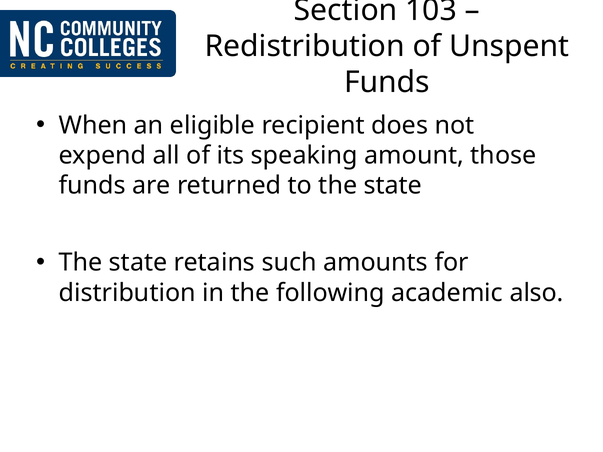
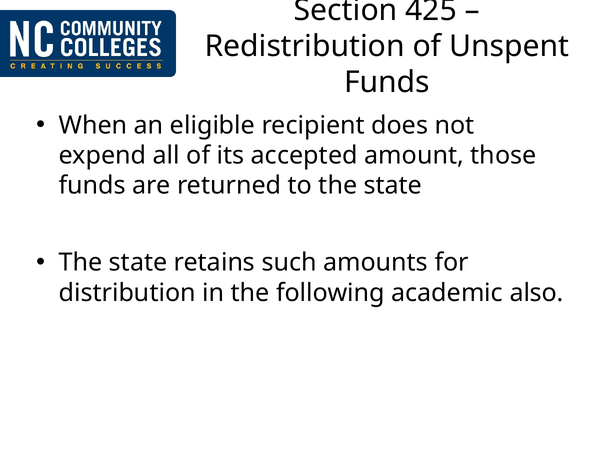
103: 103 -> 425 (431, 10)
speaking: speaking -> accepted (304, 156)
